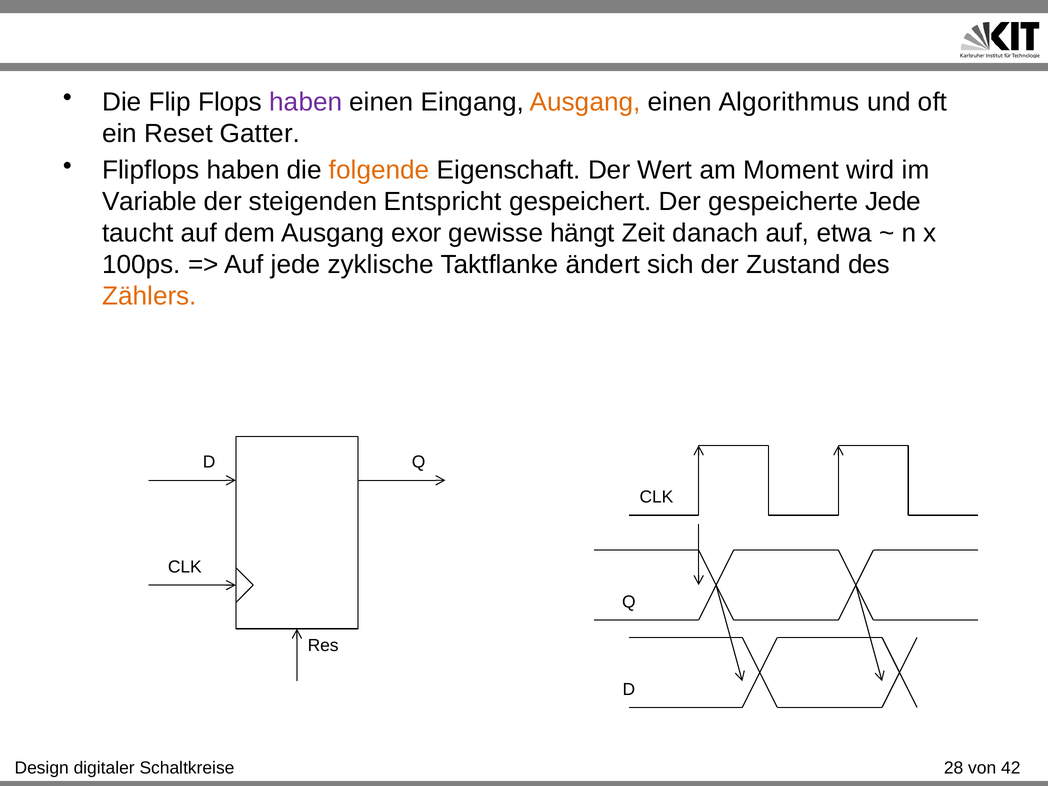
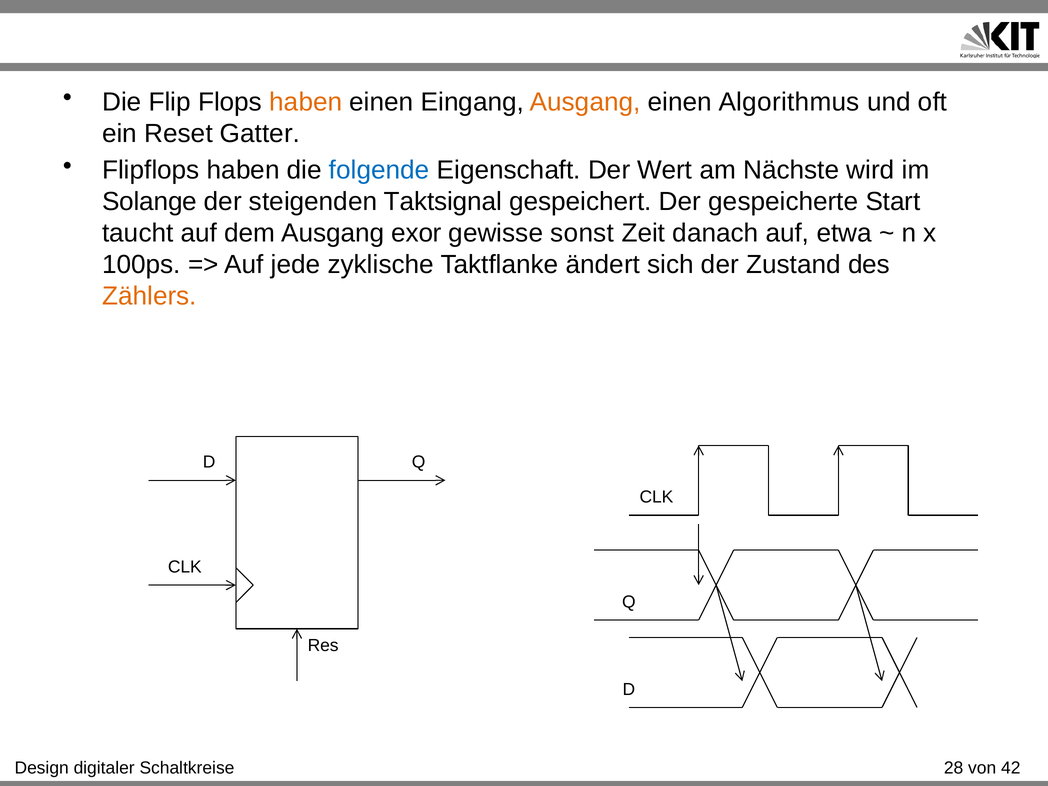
haben colour: purple -> orange (306, 102)
folgende colour: orange -> blue (379, 170)
Moment: Moment -> Nächste (791, 170)
Variable: Variable -> Solange (150, 202)
Entspricht: Entspricht -> Taktsignal (443, 202)
gespeicherte Jede: Jede -> Start (893, 202)
hängt: hängt -> sonst (582, 233)
